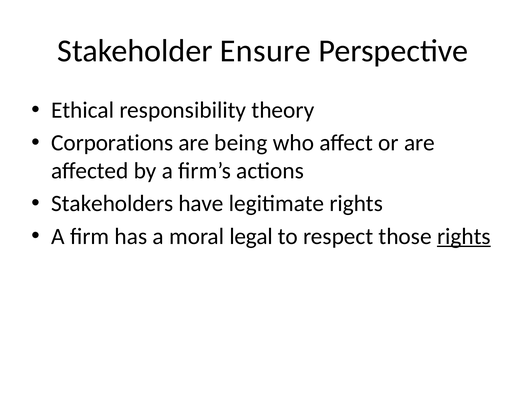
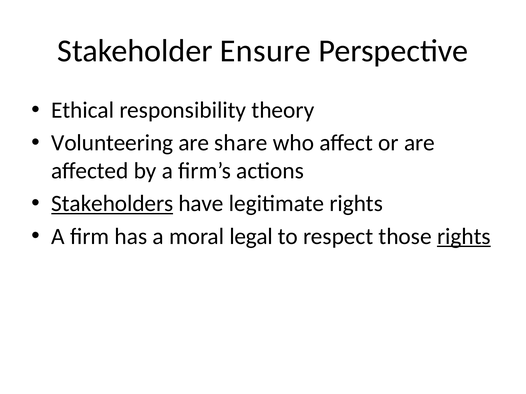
Corporations: Corporations -> Volunteering (112, 143)
being: being -> share (241, 143)
Stakeholders underline: none -> present (112, 204)
